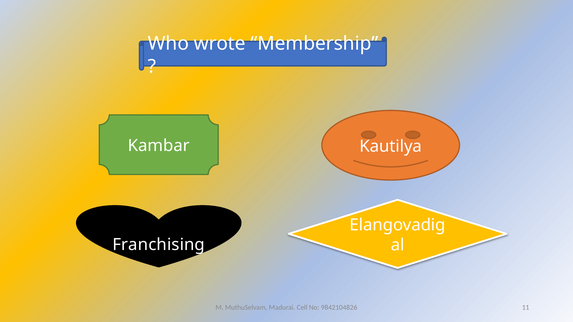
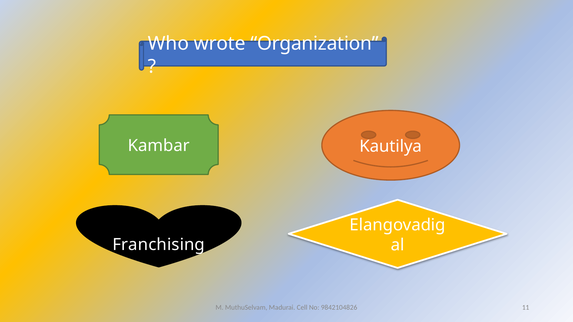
Membership: Membership -> Organization (315, 44)
